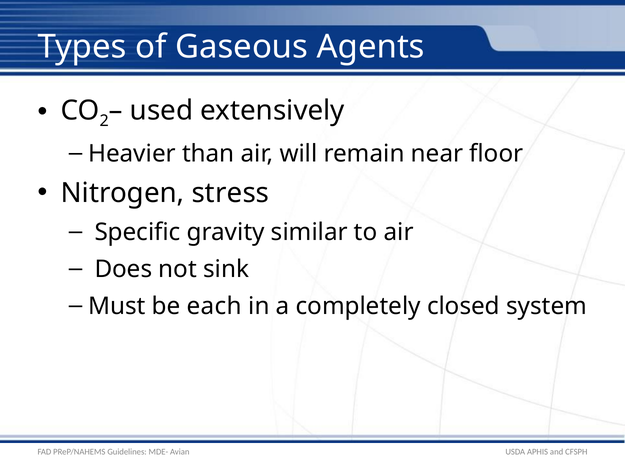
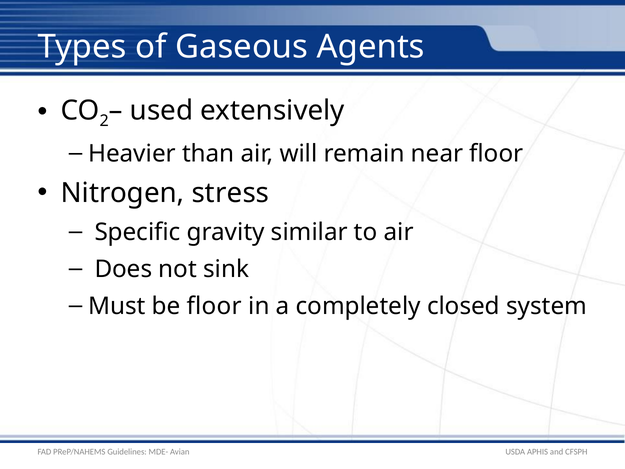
be each: each -> floor (214, 306)
